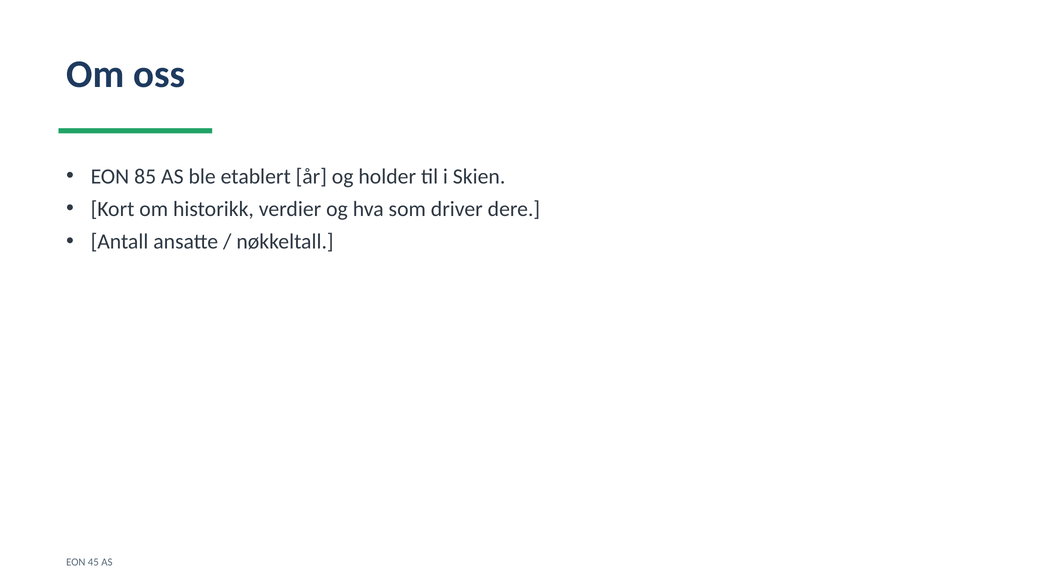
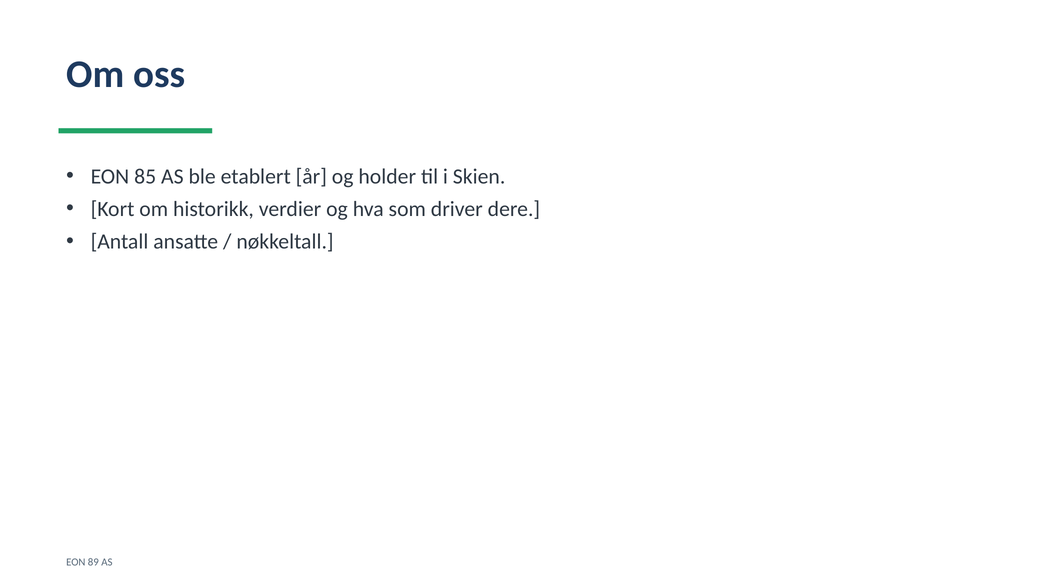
45: 45 -> 89 (93, 562)
